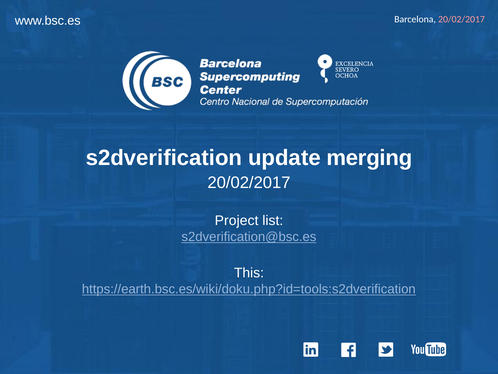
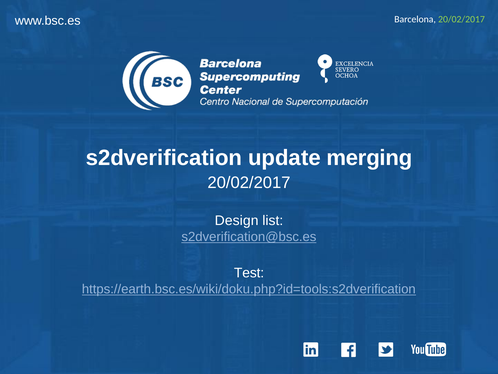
20/02/2017 colour: pink -> light green (461, 19)
Project: Project -> Design (237, 220)
This: This -> Test (249, 273)
